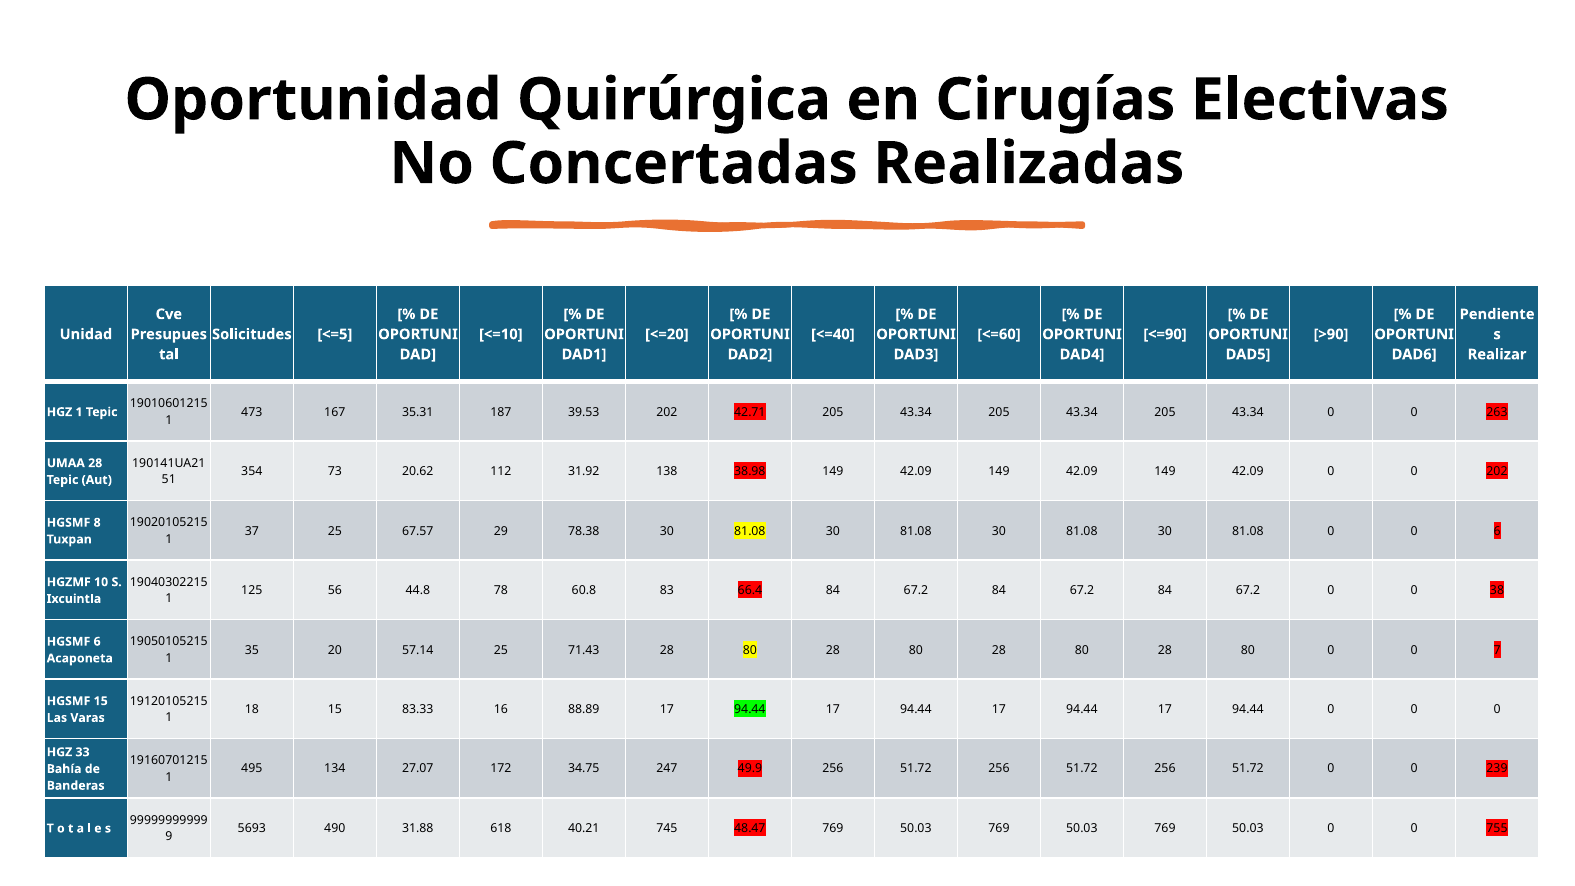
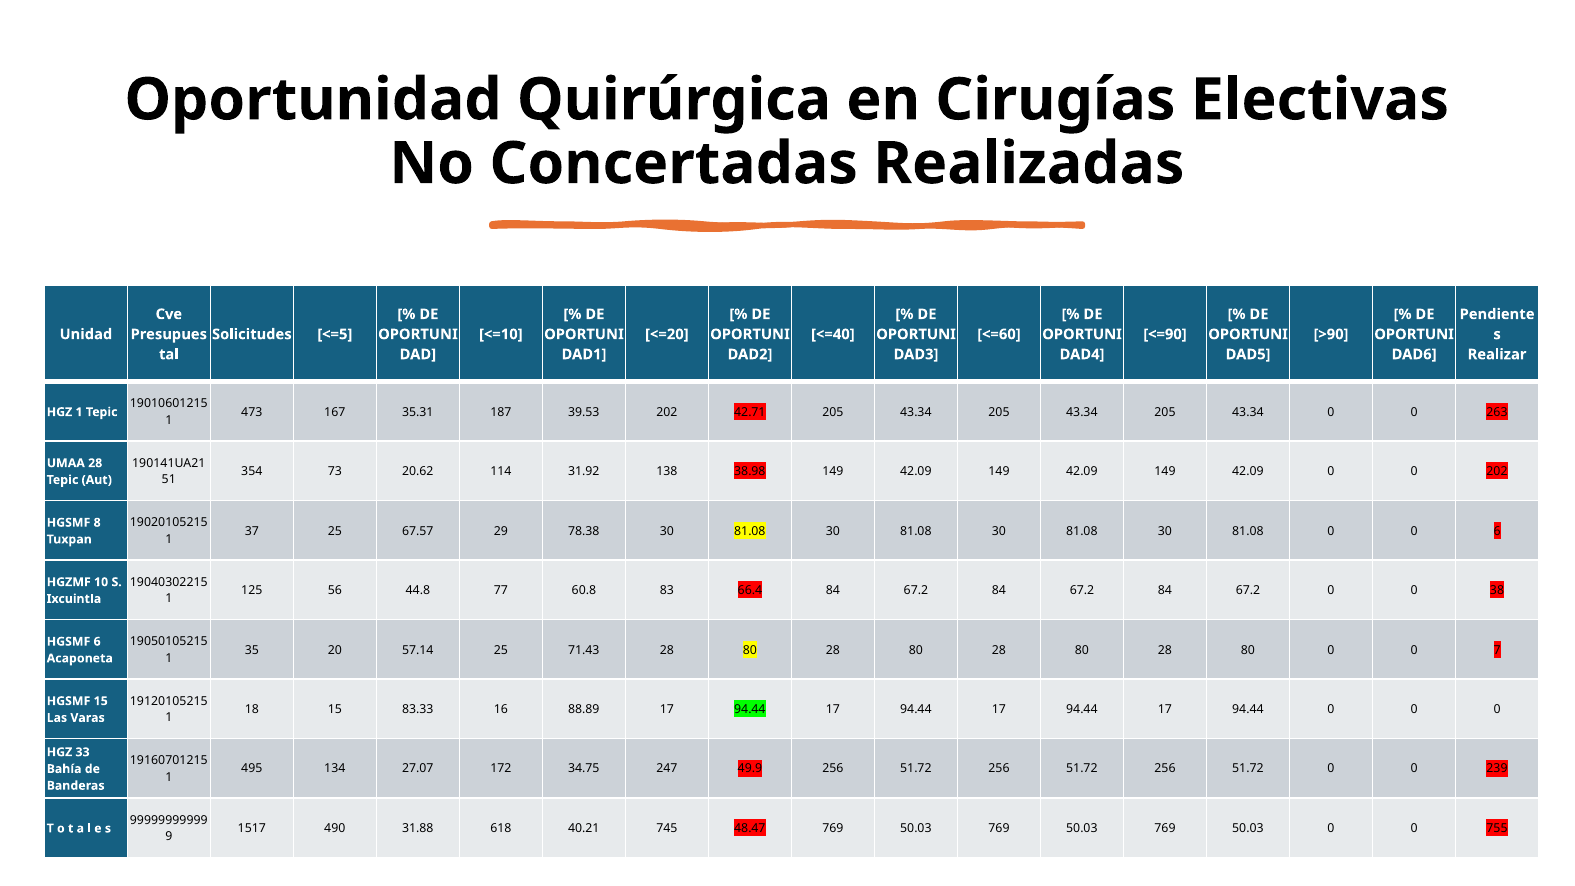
112: 112 -> 114 (501, 471)
78: 78 -> 77 (501, 590)
5693: 5693 -> 1517 (252, 828)
